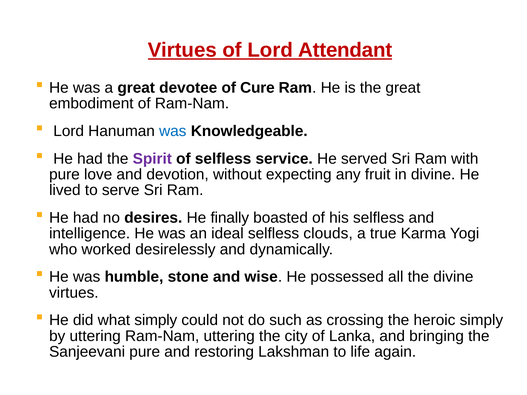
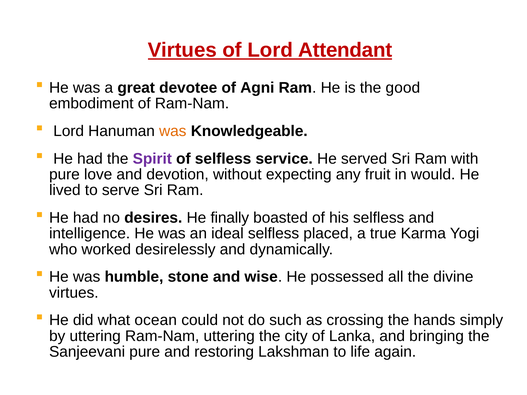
Cure: Cure -> Agni (257, 88)
the great: great -> good (403, 88)
was colour: blue -> orange (173, 131)
in divine: divine -> would (433, 175)
clouds: clouds -> placed (328, 234)
what simply: simply -> ocean (156, 320)
heroic: heroic -> hands (434, 320)
